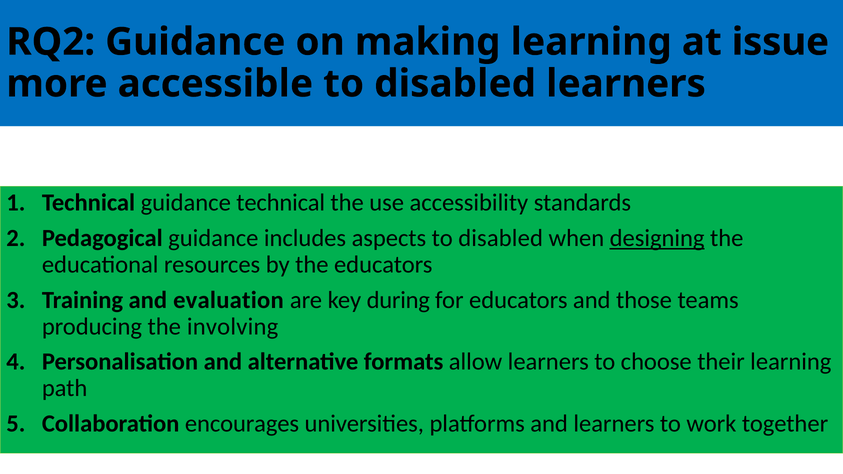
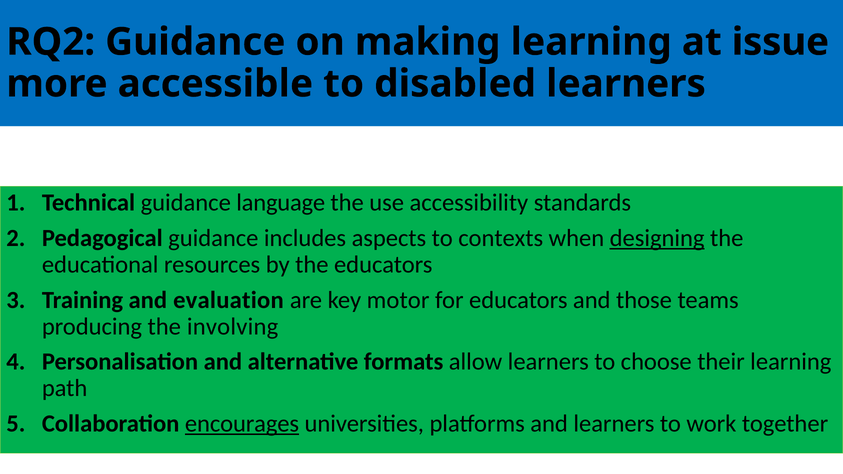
guidance technical: technical -> language (281, 203)
aspects to disabled: disabled -> contexts (501, 238)
during: during -> motor (398, 300)
encourages underline: none -> present (242, 424)
